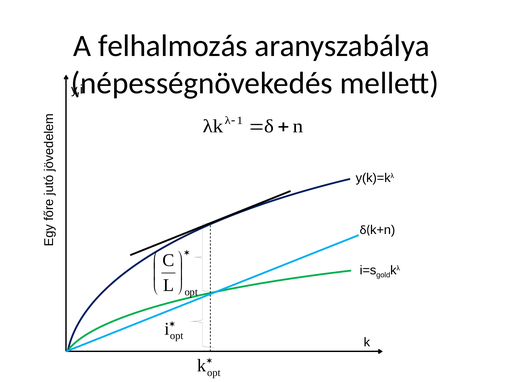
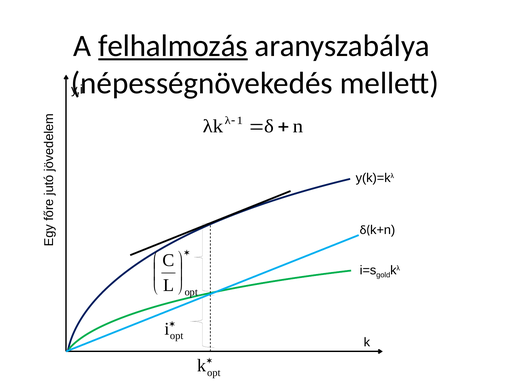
felhalmozás underline: none -> present (173, 46)
